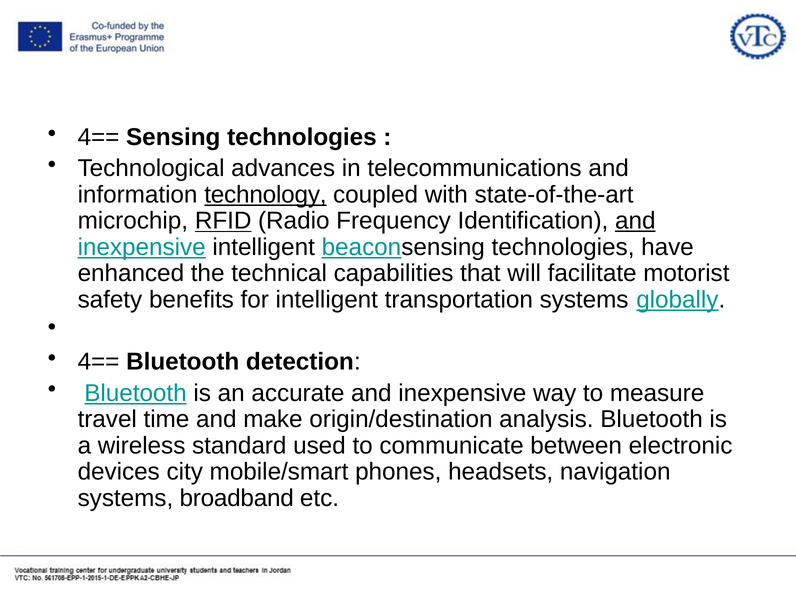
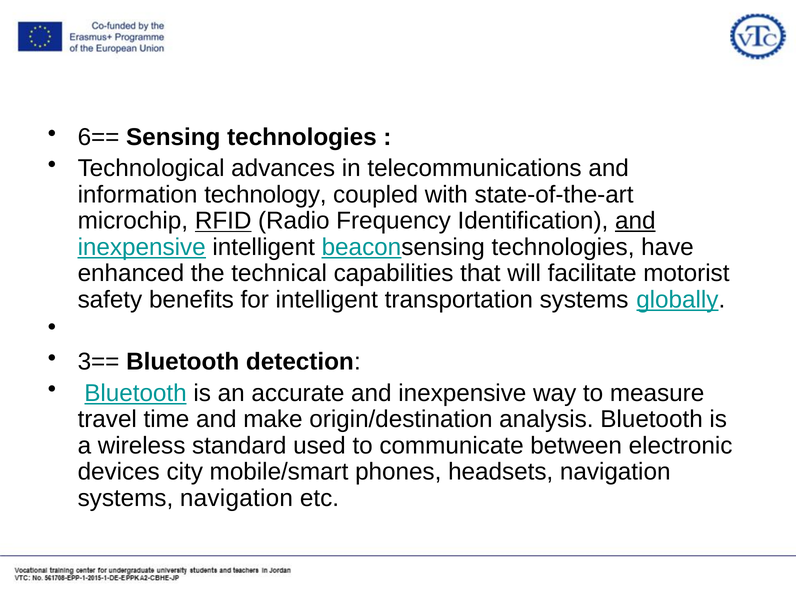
4==: 4== -> 6== (99, 137)
technology underline: present -> none (265, 195)
4==: 4== -> 3== (99, 362)
systems broadband: broadband -> navigation (236, 498)
